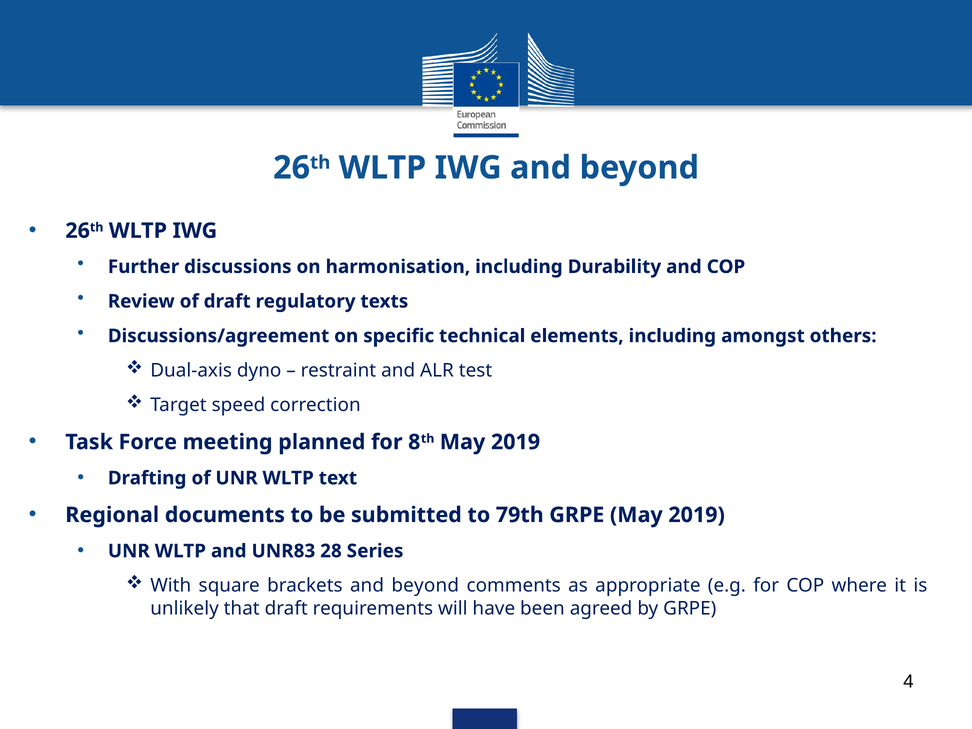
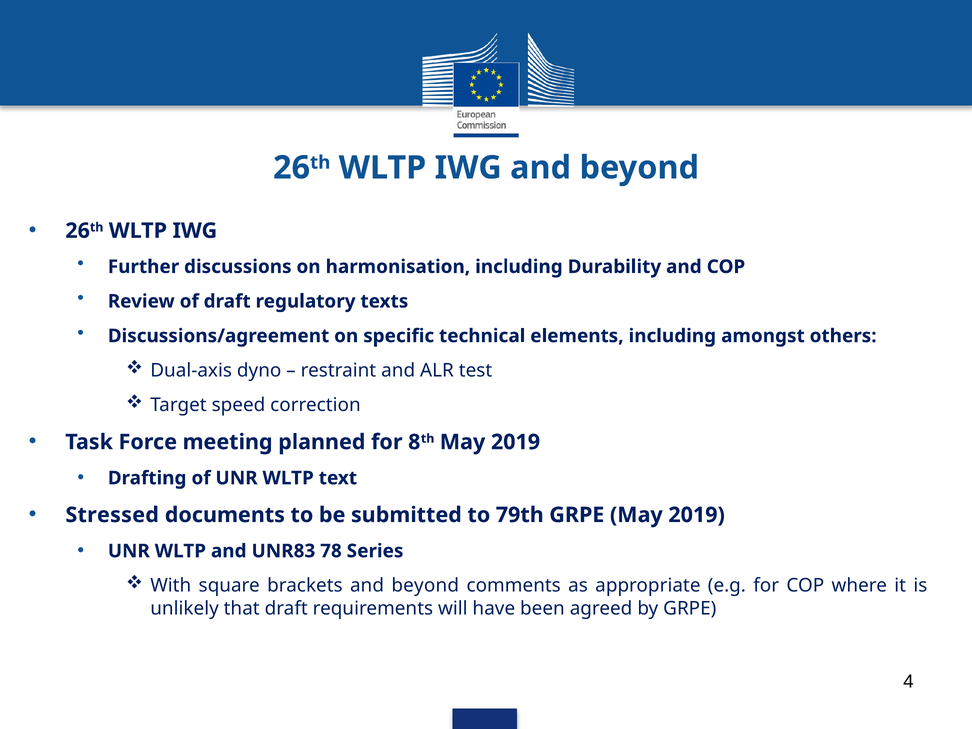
Regional: Regional -> Stressed (112, 515)
28: 28 -> 78 (331, 551)
